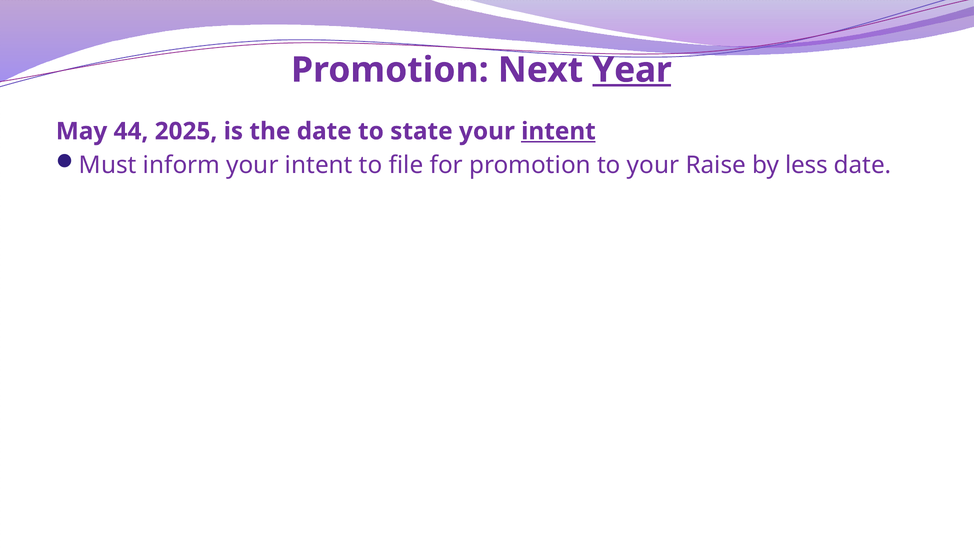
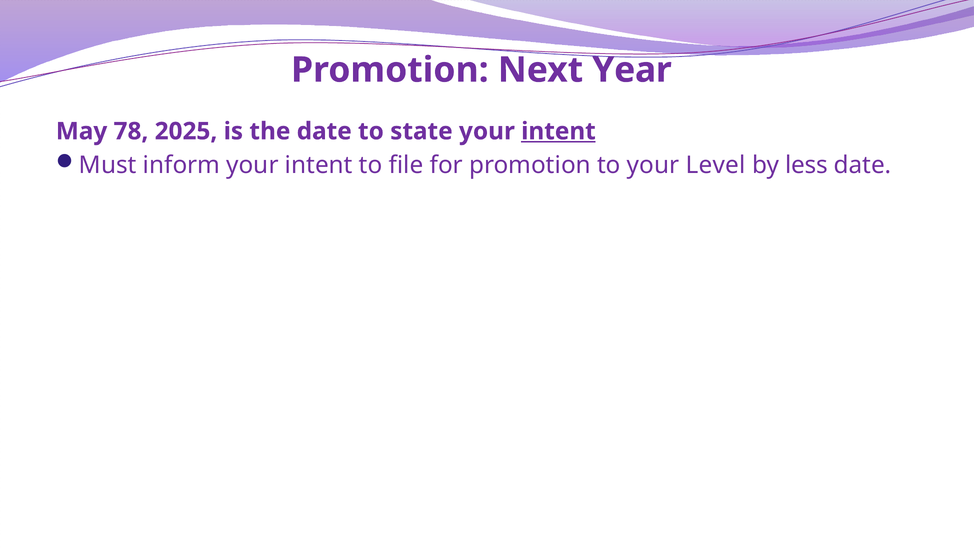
Year underline: present -> none (632, 70)
44: 44 -> 78 (131, 131)
Raise: Raise -> Level (716, 165)
